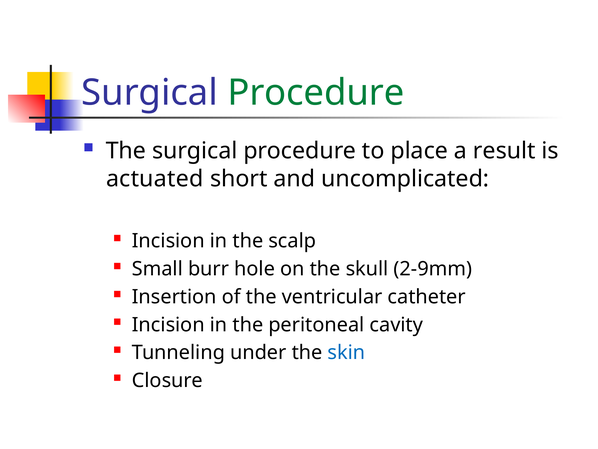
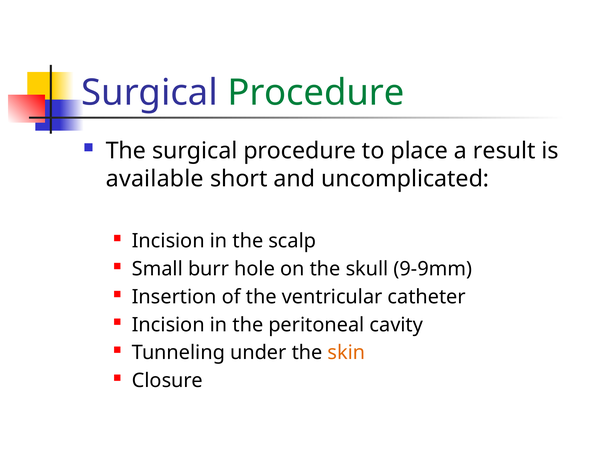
actuated: actuated -> available (155, 178)
2-9mm: 2-9mm -> 9-9mm (433, 269)
skin colour: blue -> orange (346, 352)
